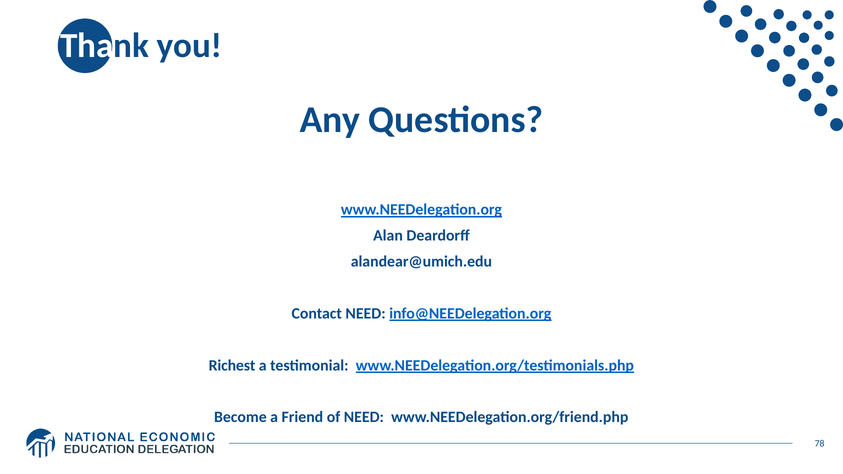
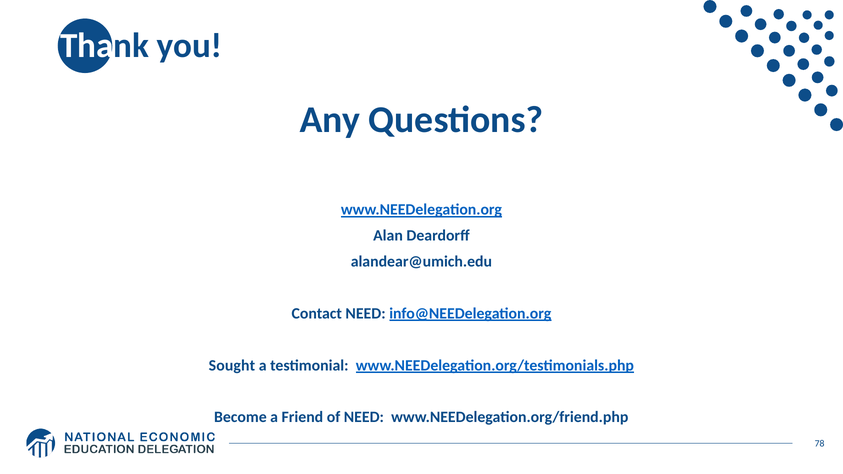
Richest: Richest -> Sought (232, 366)
